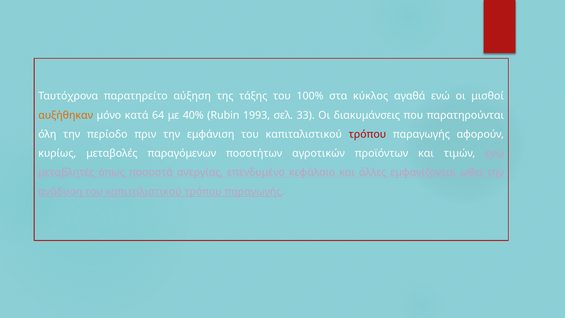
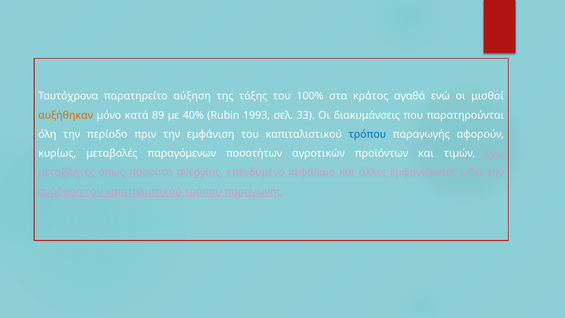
κύκλος: κύκλος -> κράτος (371, 96)
64: 64 -> 89 (158, 115)
τρόπου colour: red -> blue (367, 134)
